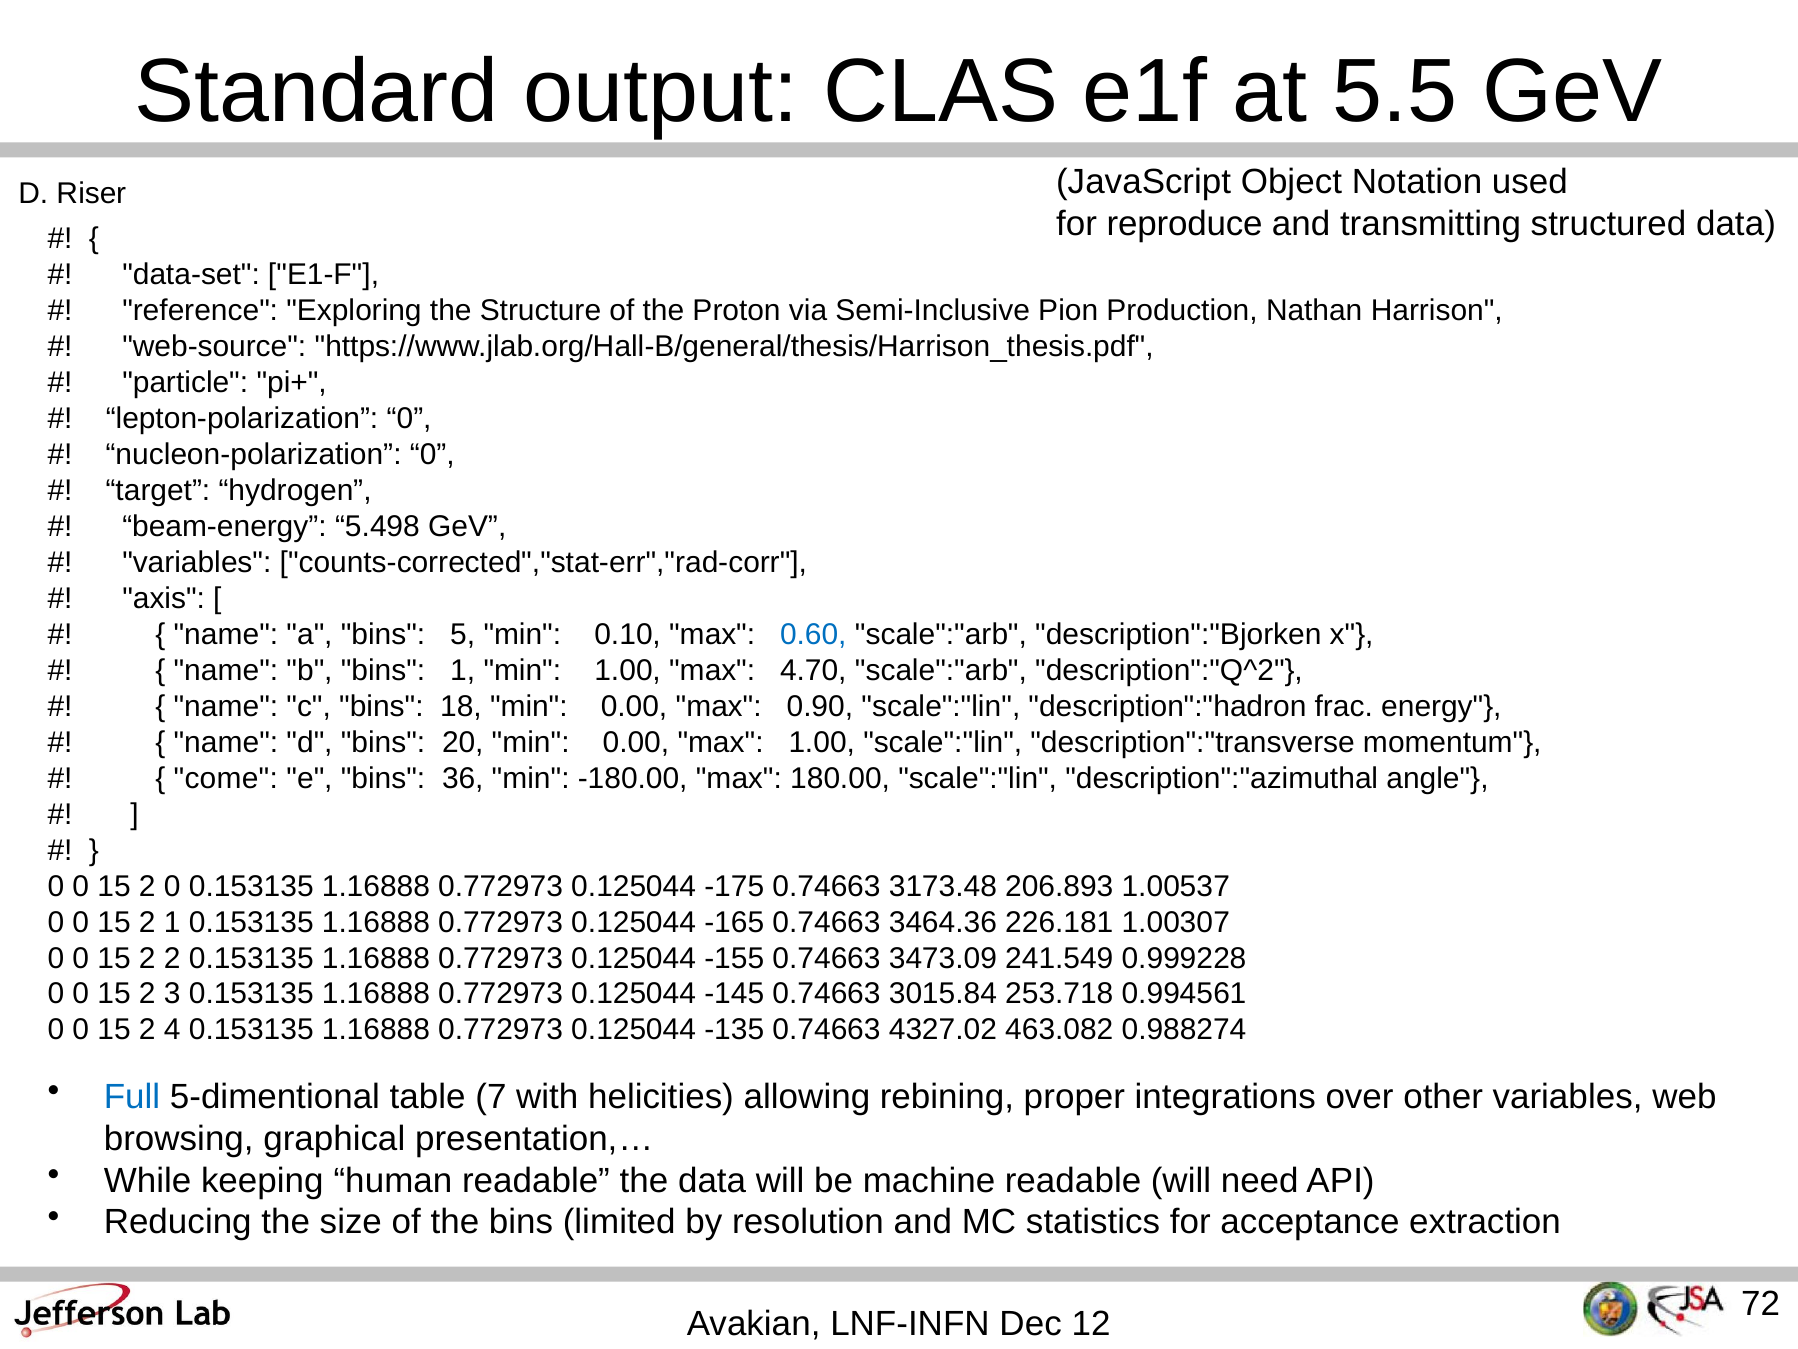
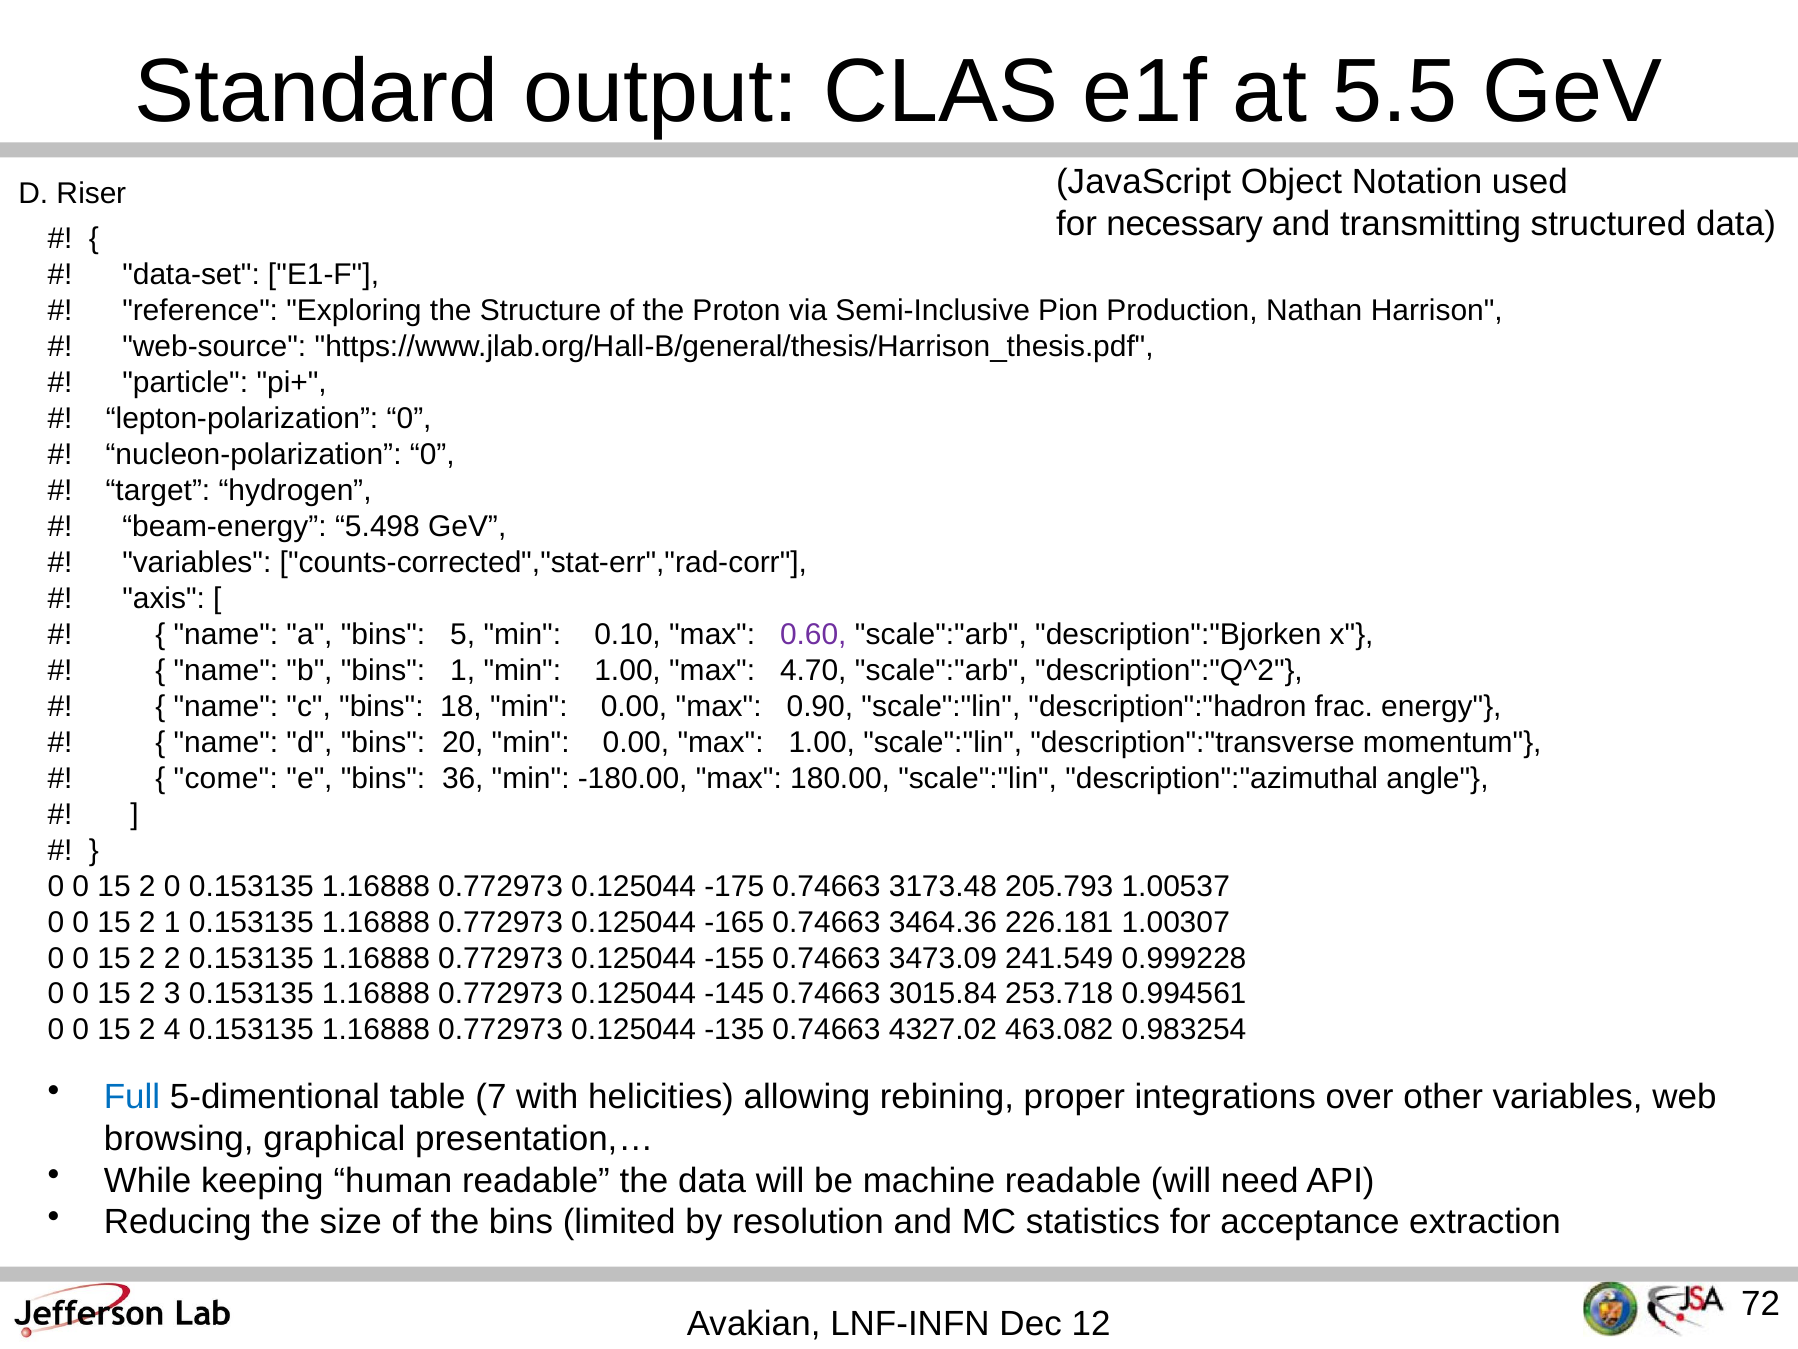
reproduce: reproduce -> necessary (1185, 224)
0.60 colour: blue -> purple (813, 634)
206.893: 206.893 -> 205.793 (1059, 886)
0.988274: 0.988274 -> 0.983254 (1184, 1030)
